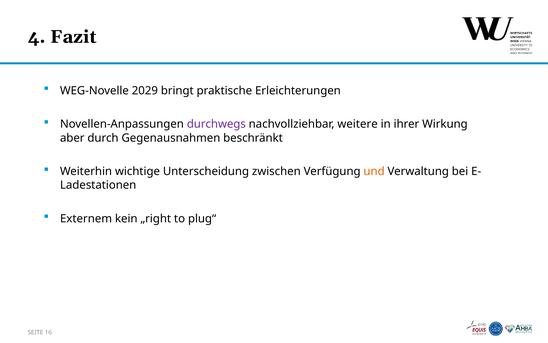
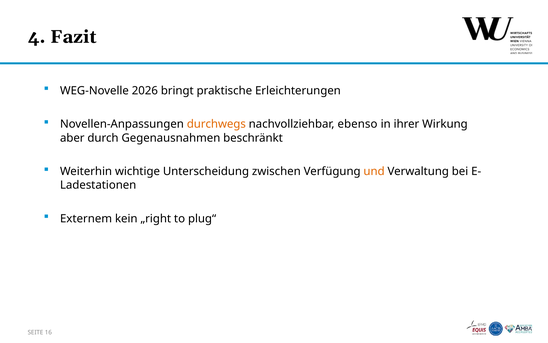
2029: 2029 -> 2026 (145, 91)
durchwegs colour: purple -> orange (216, 124)
weitere: weitere -> ebenso (358, 124)
